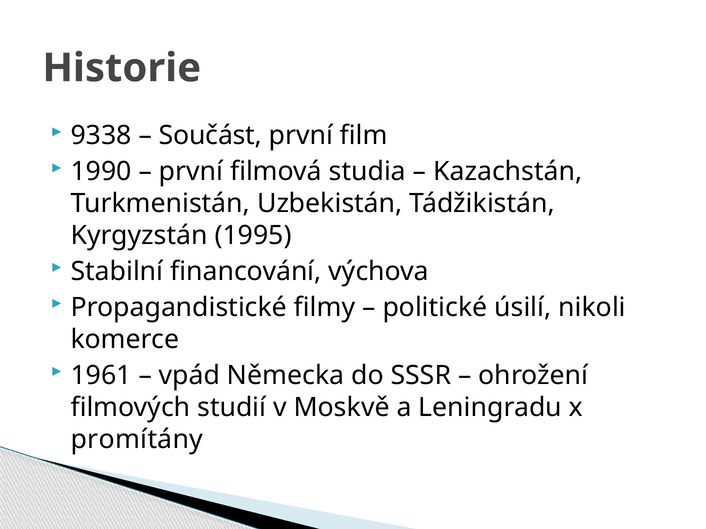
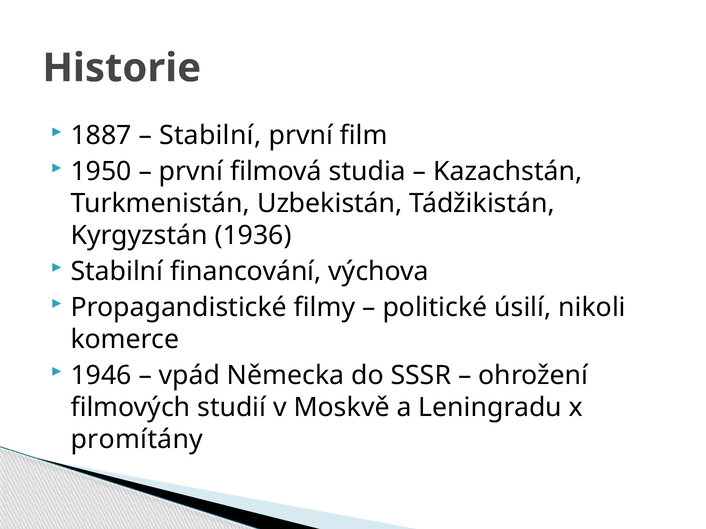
9338: 9338 -> 1887 (101, 136)
Součást: Součást -> Stabilní (210, 136)
1990: 1990 -> 1950 (101, 172)
1995: 1995 -> 1936 (253, 236)
1961: 1961 -> 1946 (101, 376)
